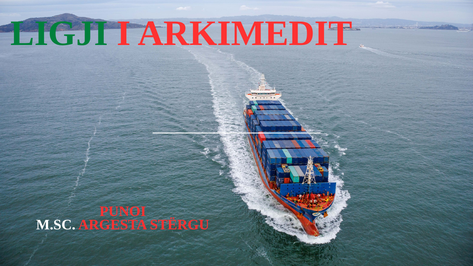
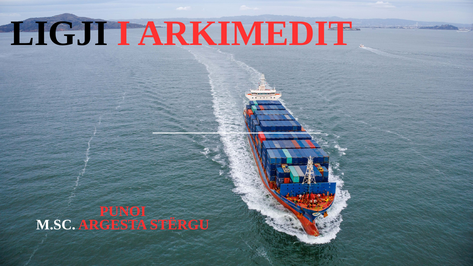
LIGJI colour: green -> black (59, 33)
